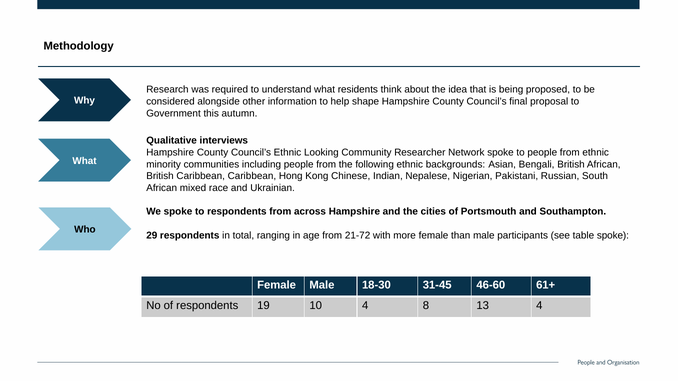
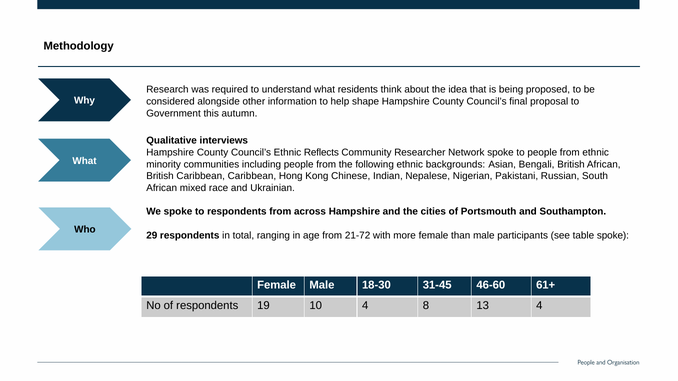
Looking: Looking -> Reflects (321, 153)
